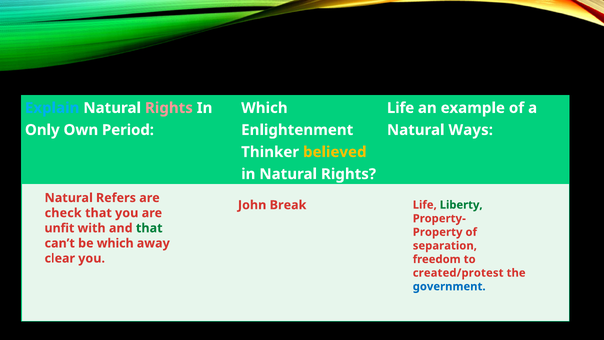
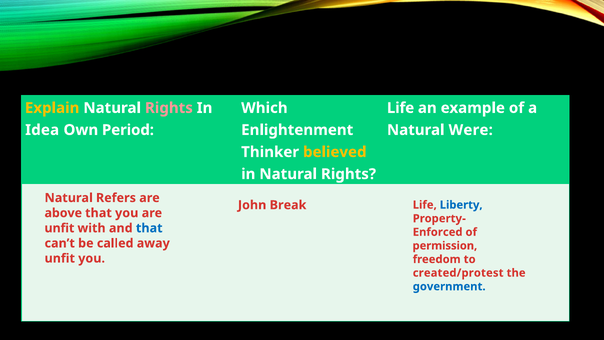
Explain colour: light blue -> yellow (52, 108)
Only: Only -> Idea (42, 130)
Ways: Ways -> Were (471, 130)
Liberty colour: green -> blue (461, 205)
check: check -> above (63, 213)
that colour: green -> blue (149, 228)
Property: Property -> Enforced (438, 232)
be which: which -> called (115, 243)
separation: separation -> permission (445, 246)
clear: clear -> unfit (60, 258)
